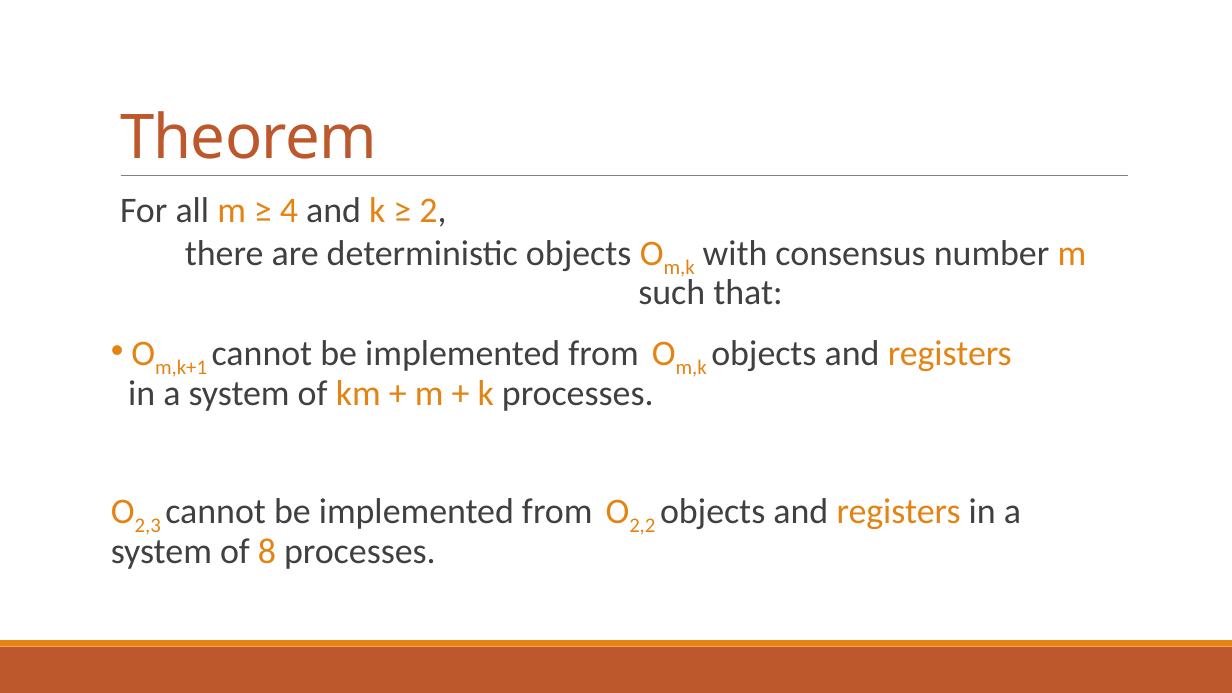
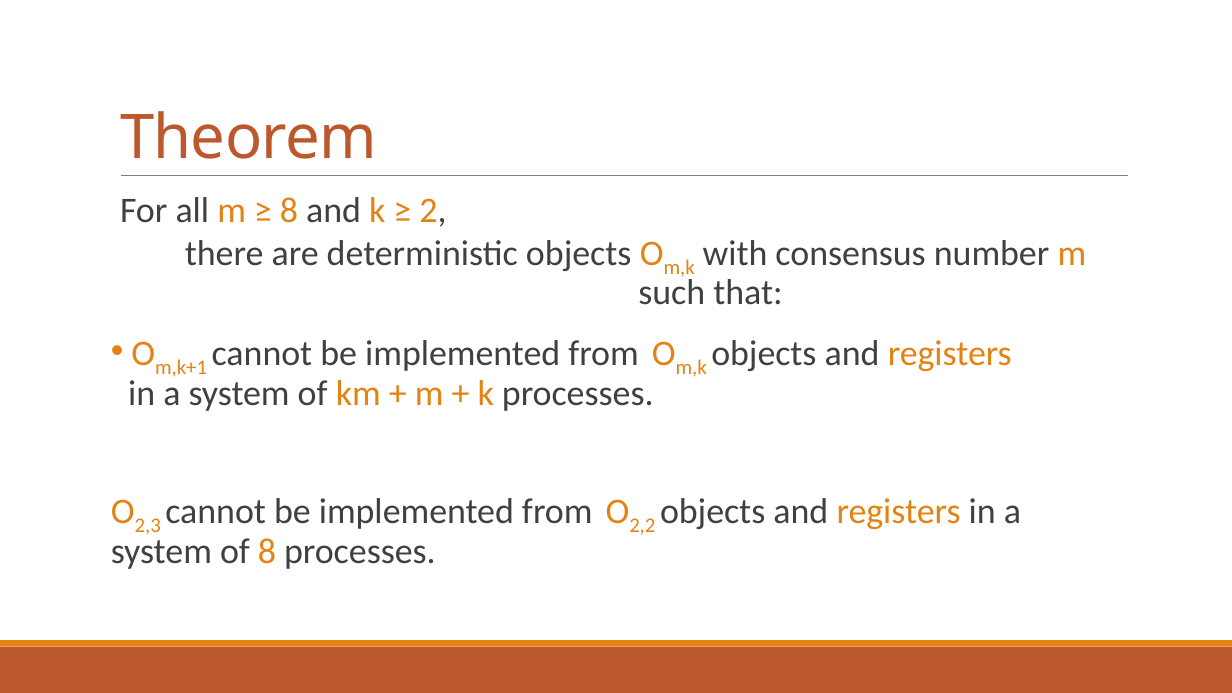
4: 4 -> 8 (289, 210)
